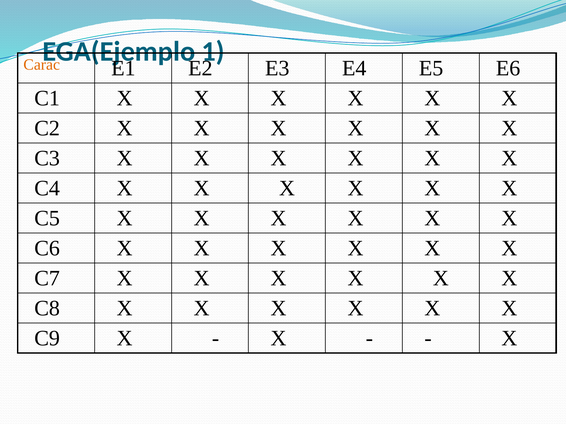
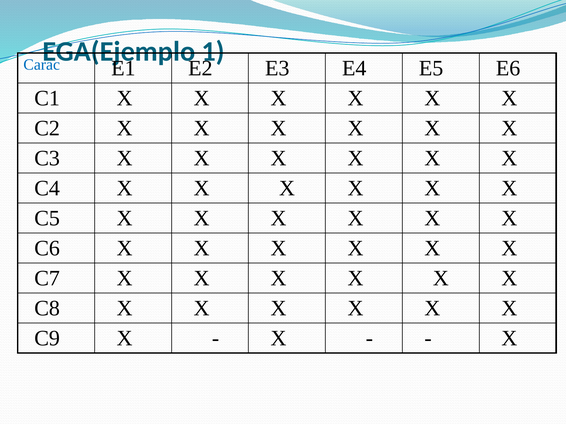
Carac colour: orange -> blue (42, 65)
